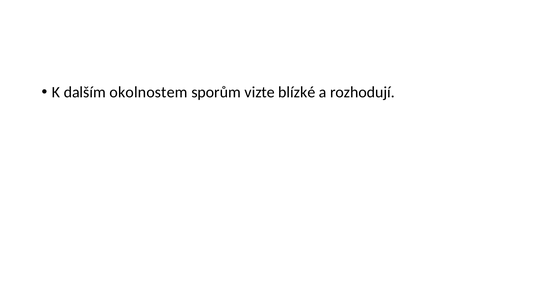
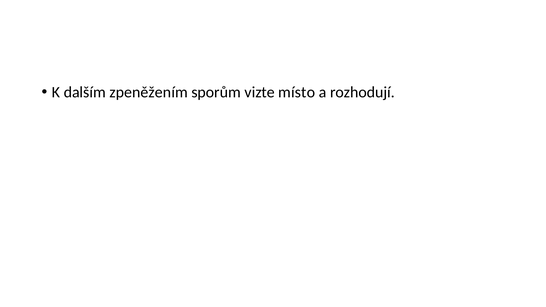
okolnostem: okolnostem -> zpeněžením (149, 92)
blízké: blízké -> místo (297, 92)
